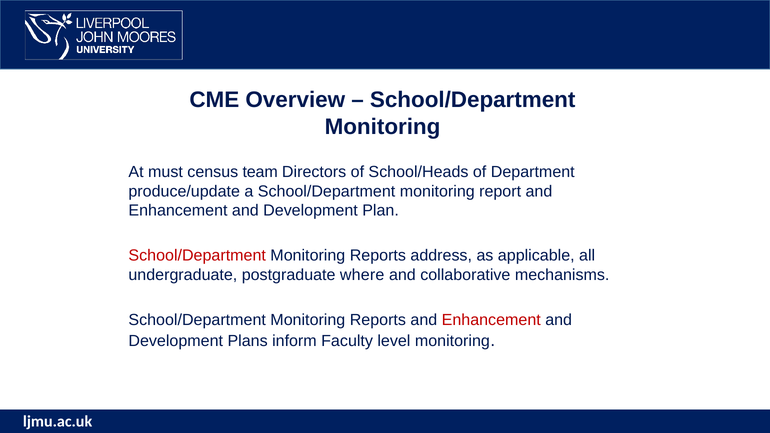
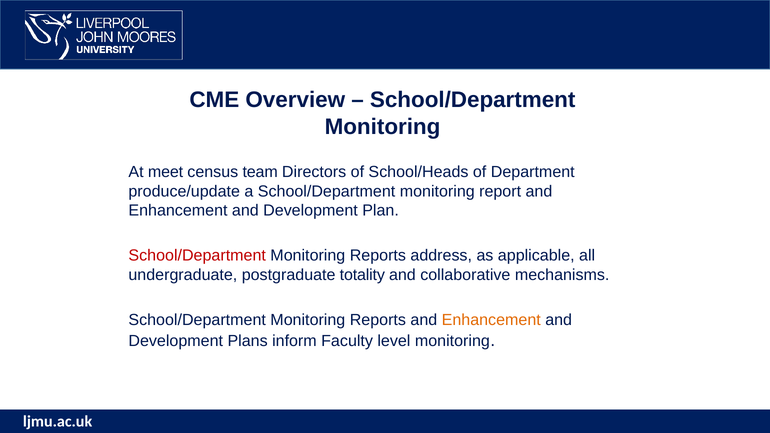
must: must -> meet (166, 172)
where: where -> totality (362, 275)
Enhancement colour: red -> orange (491, 320)
